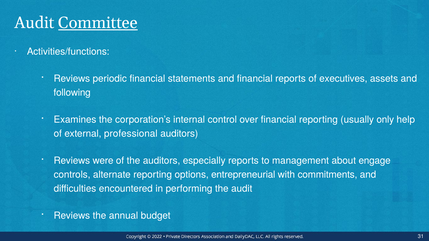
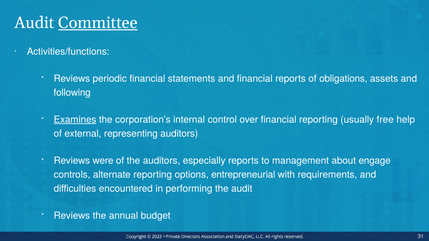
executives: executives -> obligations (343, 79)
Examines underline: none -> present (75, 120)
only: only -> free (385, 120)
professional: professional -> representing (131, 134)
commitments: commitments -> requirements (327, 175)
